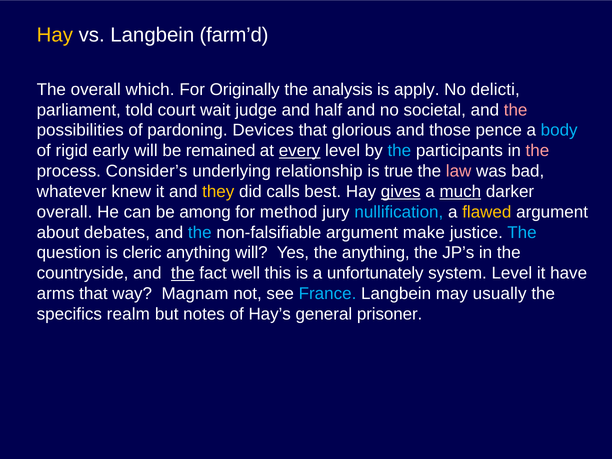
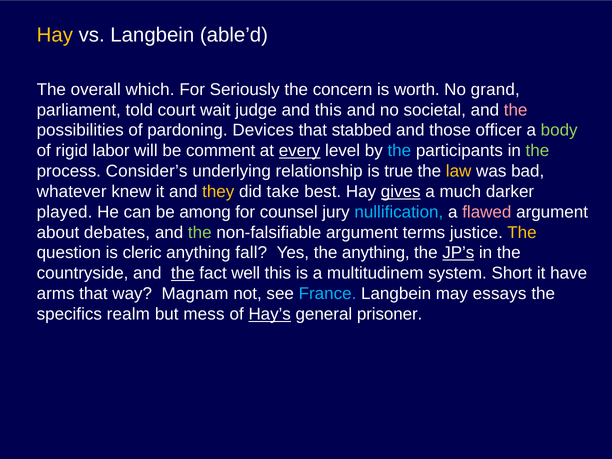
farm’d: farm’d -> able’d (234, 35)
Originally: Originally -> Seriously (245, 90)
analysis: analysis -> concern (343, 90)
apply: apply -> worth (417, 90)
delicti: delicti -> grand (495, 90)
and half: half -> this (328, 110)
glorious: glorious -> stabbed (362, 130)
pence: pence -> officer (499, 130)
body colour: light blue -> light green (559, 130)
early: early -> labor (111, 151)
remained: remained -> comment (221, 151)
the colour: pink -> light green (537, 151)
law colour: pink -> yellow (459, 171)
calls: calls -> take (283, 192)
much underline: present -> none (460, 192)
overall: overall -> played (65, 212)
method: method -> counsel (289, 212)
flawed colour: yellow -> pink (487, 212)
the colour: light blue -> light green (200, 232)
make: make -> terms (424, 232)
The colour: light blue -> yellow (522, 232)
anything will: will -> fall (251, 253)
JP’s underline: none -> present (458, 253)
unfortunately: unfortunately -> multitudinem (375, 273)
system Level: Level -> Short (512, 273)
usually: usually -> essays (500, 294)
notes: notes -> mess (204, 314)
Hay’s underline: none -> present (270, 314)
